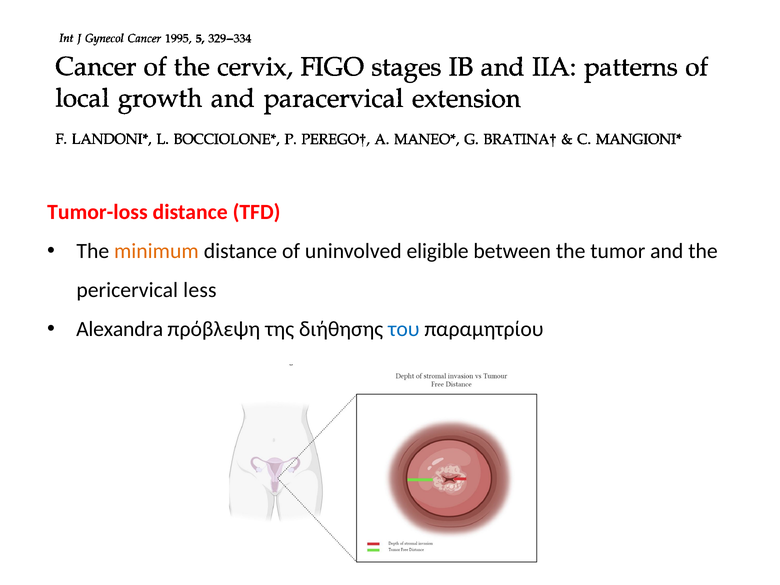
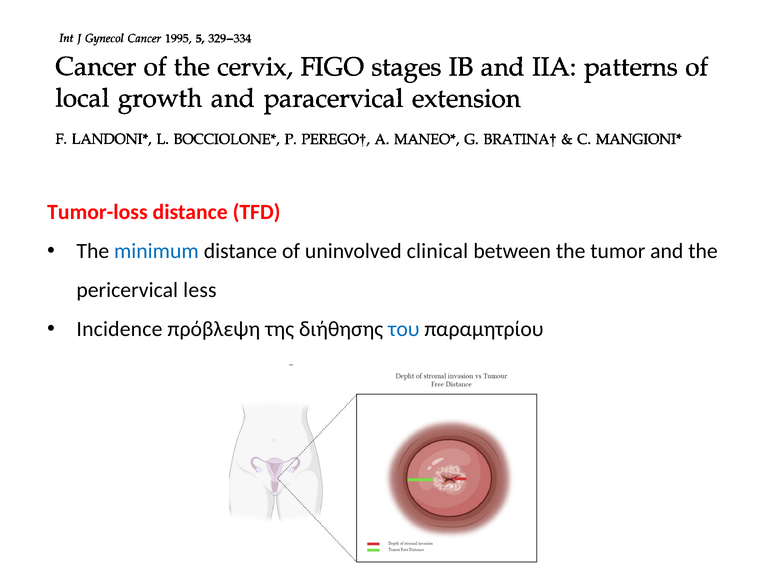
minimum colour: orange -> blue (156, 251)
eligible: eligible -> clinical (437, 251)
Alexandra: Alexandra -> Incidence (119, 329)
